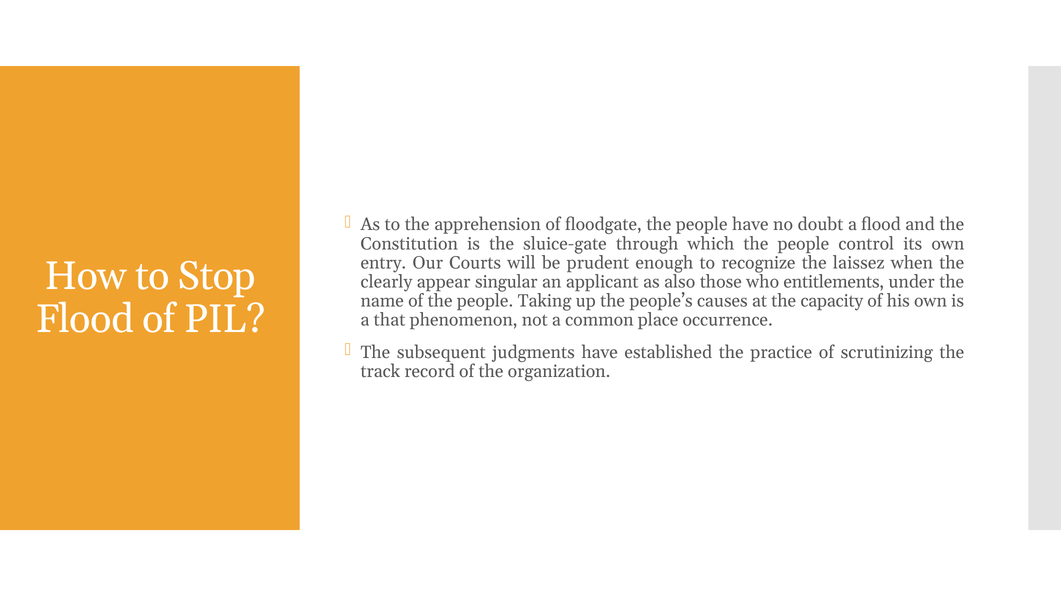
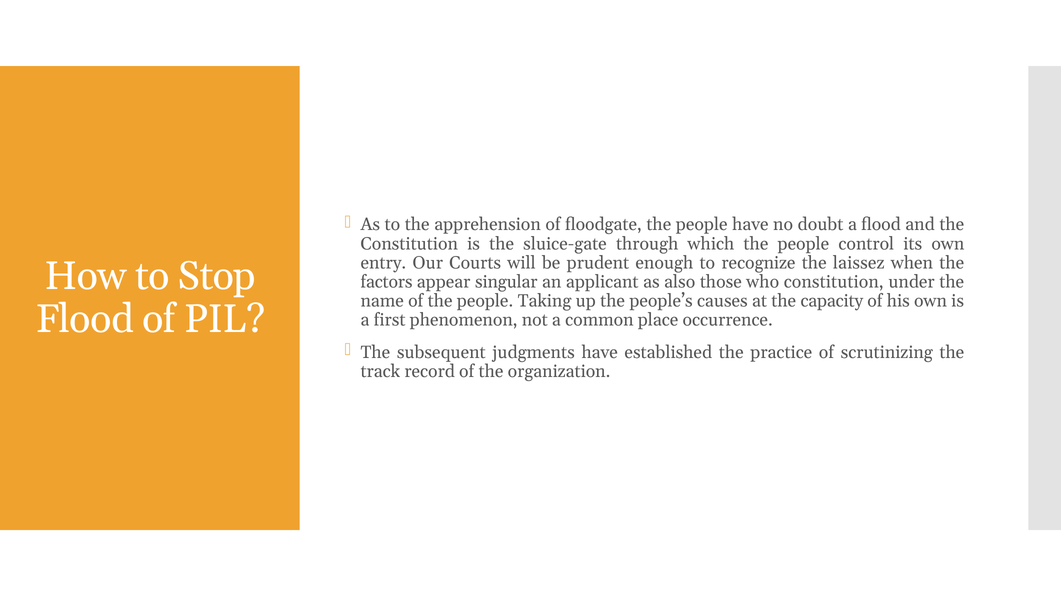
clearly: clearly -> factors (387, 282)
who entitlements: entitlements -> constitution (834, 282)
that: that -> first (390, 320)
